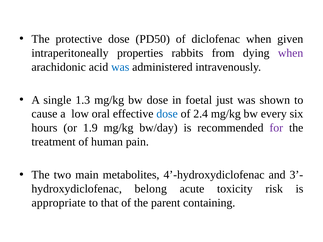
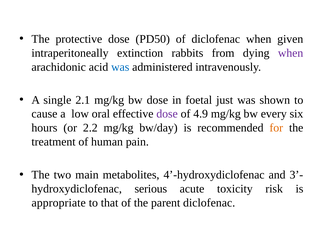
properties: properties -> extinction (140, 53)
1.3: 1.3 -> 2.1 (83, 100)
dose colour: blue -> purple (167, 114)
2.4: 2.4 -> 4.9 (201, 114)
1.9: 1.9 -> 2.2 (90, 128)
for colour: purple -> orange (276, 128)
belong: belong -> serious (151, 189)
parent containing: containing -> diclofenac (209, 203)
